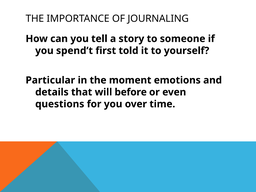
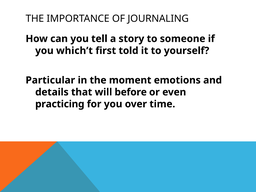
spend’t: spend’t -> which’t (74, 51)
questions: questions -> practicing (60, 104)
